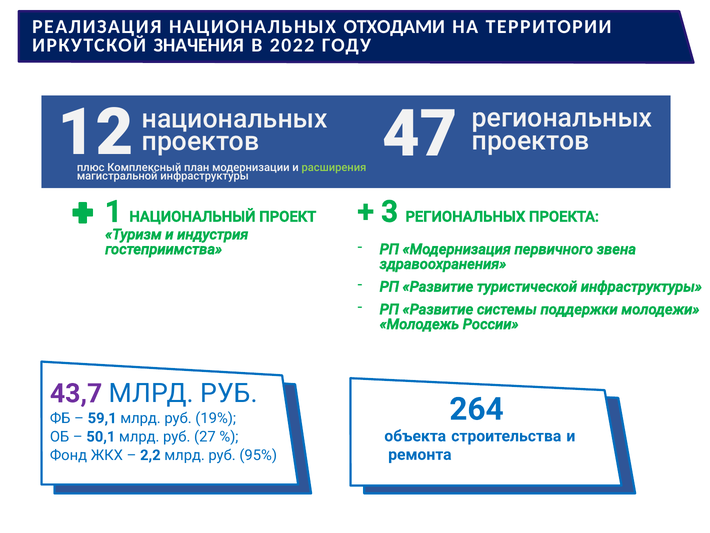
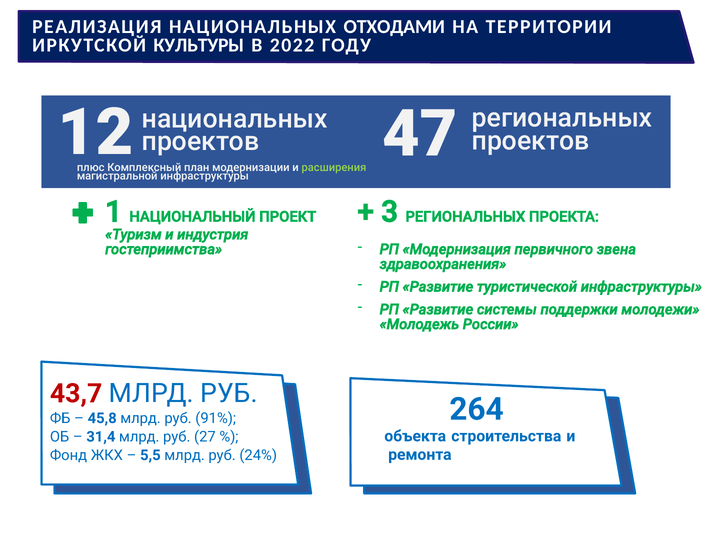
ЗНАЧЕНИЯ: ЗНАЧЕНИЯ -> КУЛЬТУРЫ (199, 45)
43,7 colour: purple -> red (76, 393)
59,1: 59,1 -> 45,8 (102, 418)
19%: 19% -> 91% (216, 418)
50,1: 50,1 -> 31,4 (101, 436)
2,2: 2,2 -> 5,5 (150, 455)
95%: 95% -> 24% (258, 455)
